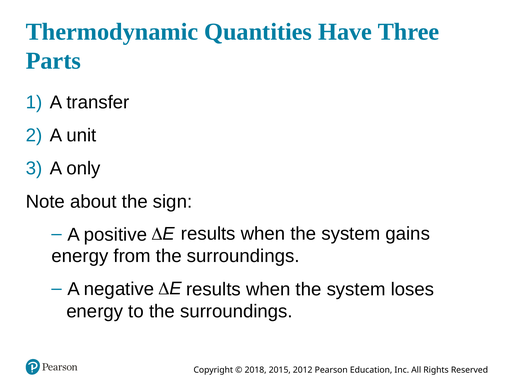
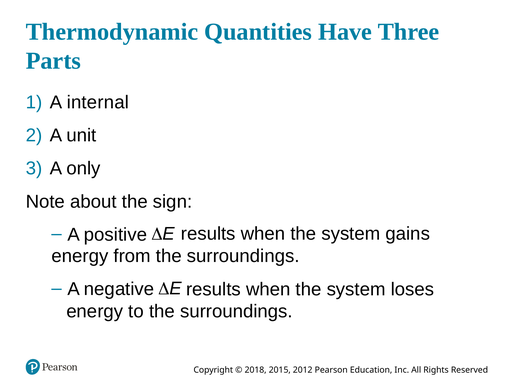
transfer: transfer -> internal (98, 103)
